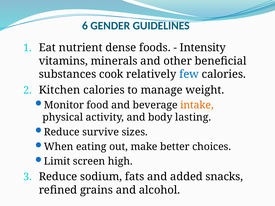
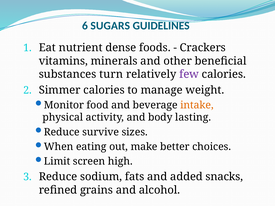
GENDER: GENDER -> SUGARS (110, 26)
Intensity: Intensity -> Crackers (203, 48)
cook: cook -> turn (111, 74)
few colour: blue -> purple (189, 74)
Kitchen: Kitchen -> Simmer (60, 90)
